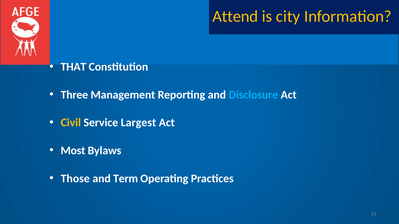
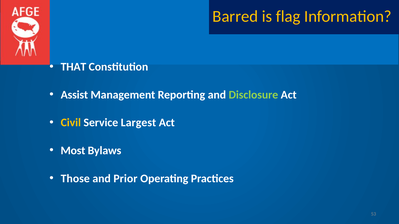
Attend: Attend -> Barred (235, 17)
city: city -> flag (288, 17)
Three: Three -> Assist (74, 95)
Disclosure colour: light blue -> light green (253, 95)
Term: Term -> Prior (125, 179)
